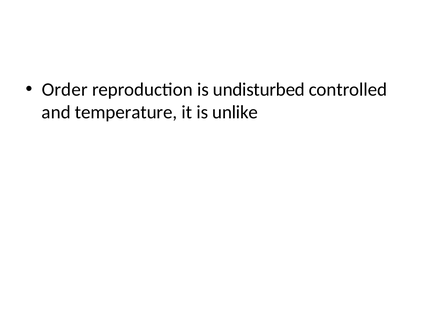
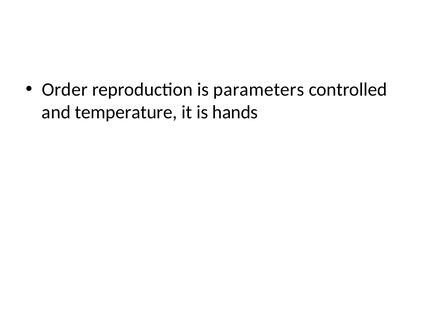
undisturbed: undisturbed -> parameters (259, 90)
unlike: unlike -> hands (235, 112)
